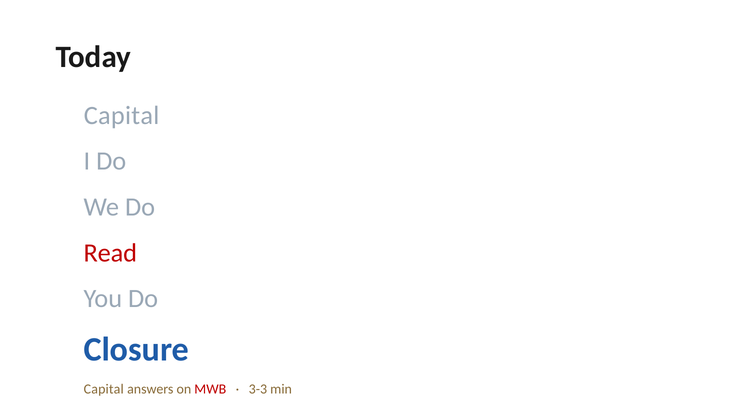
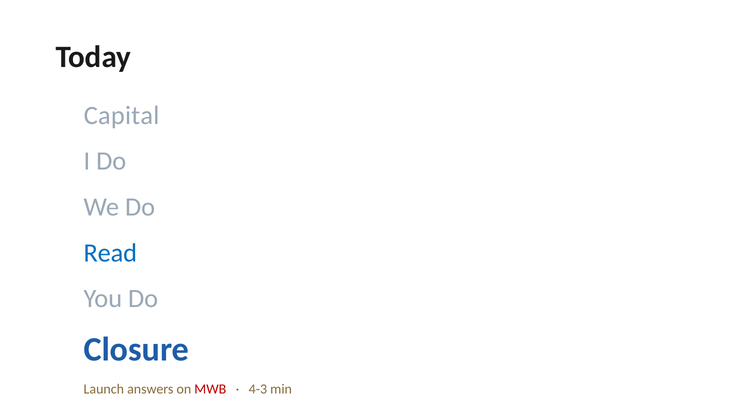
Read colour: red -> blue (110, 253)
Capital: Capital -> Launch (104, 389)
3-3: 3-3 -> 4-3 (258, 389)
